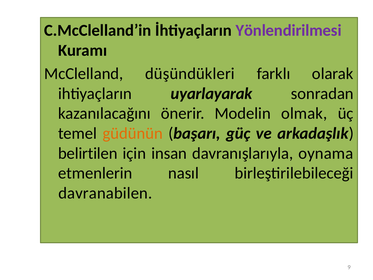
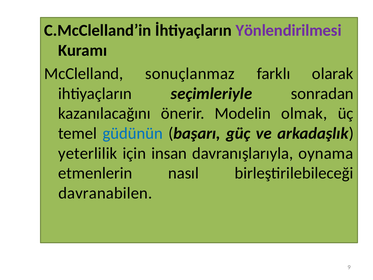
düşündükleri: düşündükleri -> sonuçlanmaz (190, 74)
uyarlayarak: uyarlayarak -> seçimleriyle (211, 93)
güdünün colour: orange -> blue (133, 133)
belirtilen: belirtilen -> yeterlilik (88, 153)
